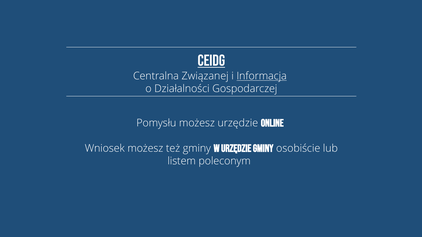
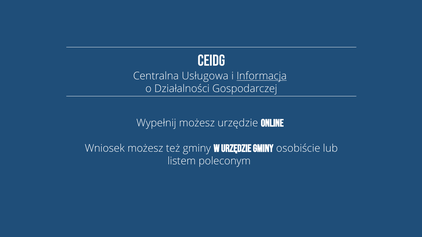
CEIDG underline: present -> none (211, 61)
Związanej: Związanej -> Usługowa (205, 76)
Pomysłu: Pomysłu -> Wypełnij (156, 123)
